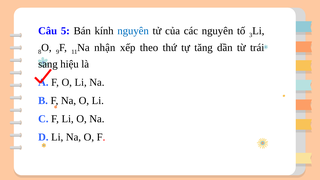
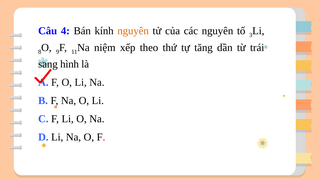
5: 5 -> 4 (65, 31)
nguyên colour: blue -> orange (133, 31)
nhận: nhận -> niệm (105, 48)
hiệu: hiệu -> hình (70, 64)
